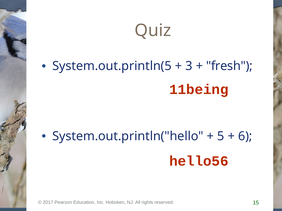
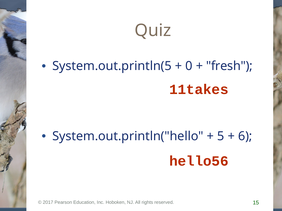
3: 3 -> 0 (189, 66)
11being: 11being -> 11takes (199, 90)
